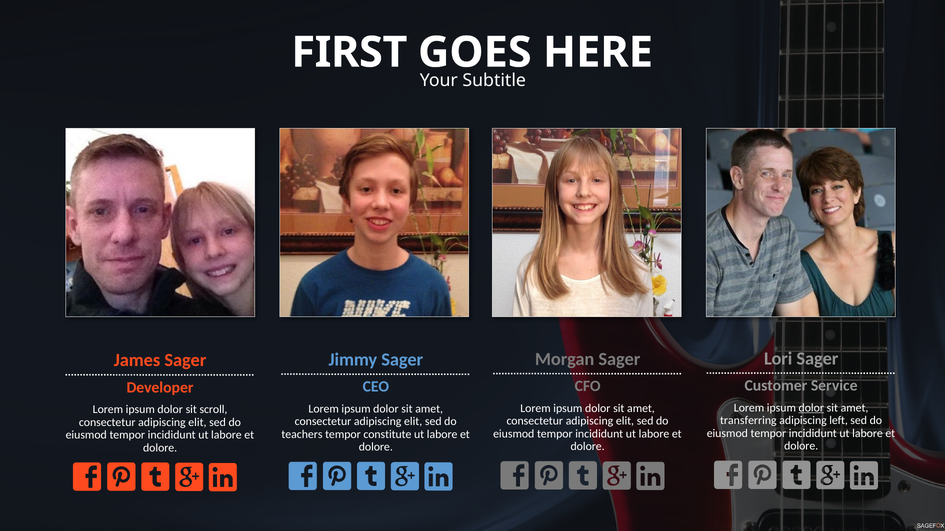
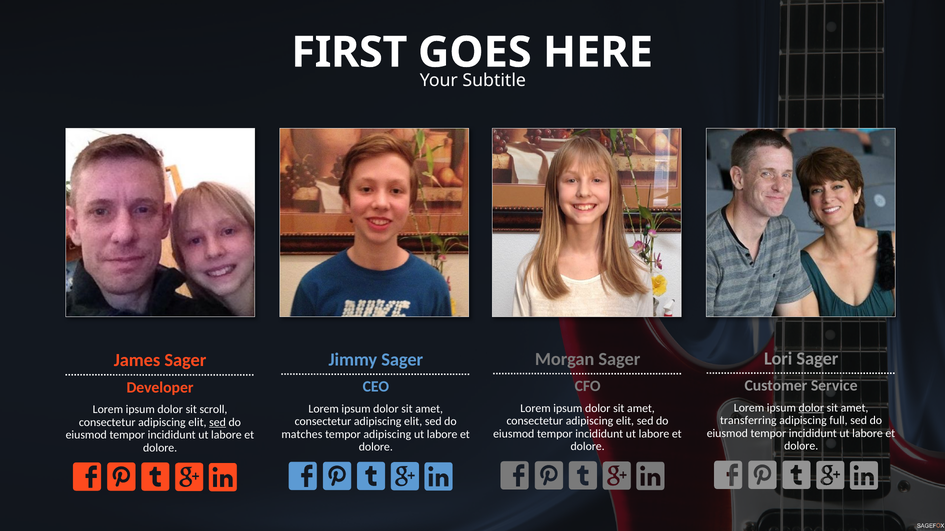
left: left -> full (839, 421)
sed underline: none -> present (218, 423)
teachers: teachers -> matches (302, 435)
tempor constitute: constitute -> adipiscing (387, 435)
